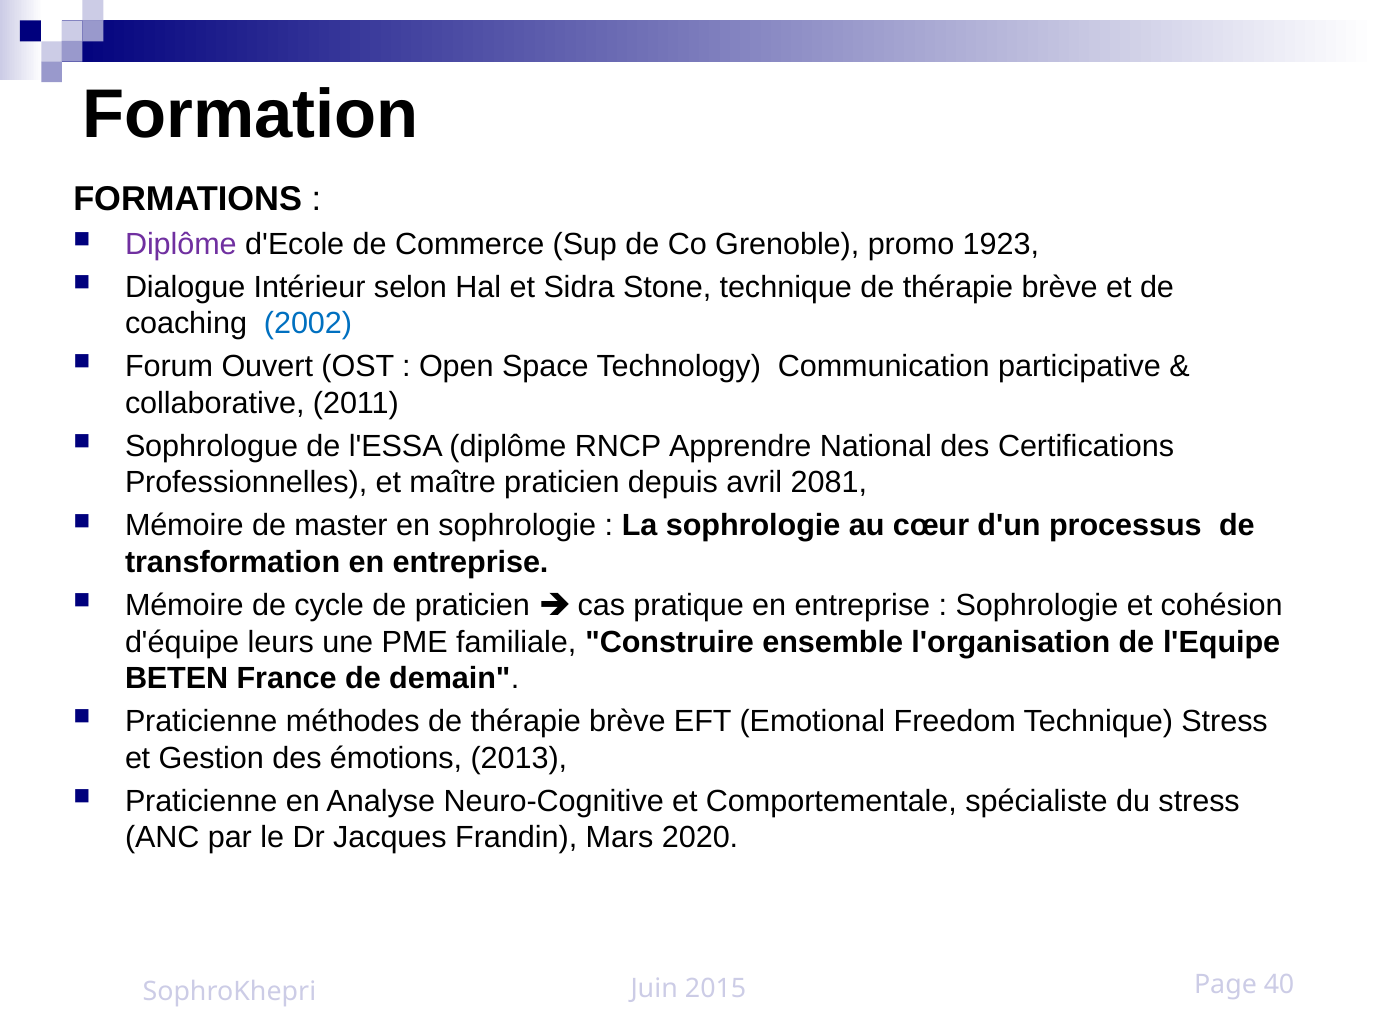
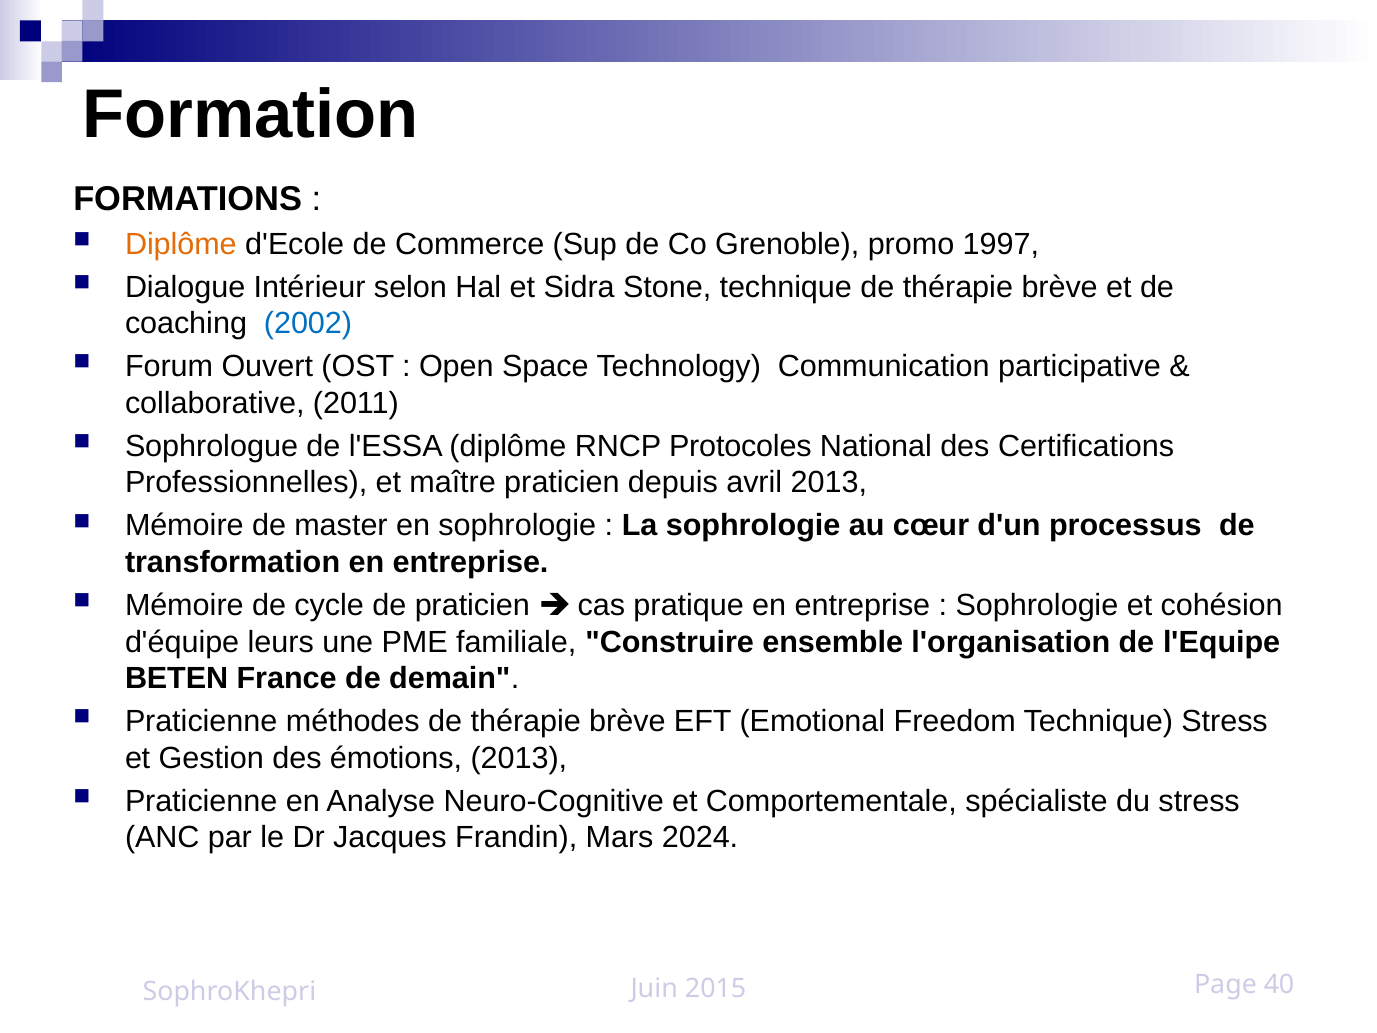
Diplôme colour: purple -> orange (181, 244)
1923: 1923 -> 1997 (1001, 244)
Apprendre: Apprendre -> Protocoles (740, 446)
avril 2081: 2081 -> 2013 (829, 483)
2020: 2020 -> 2024 (700, 838)
